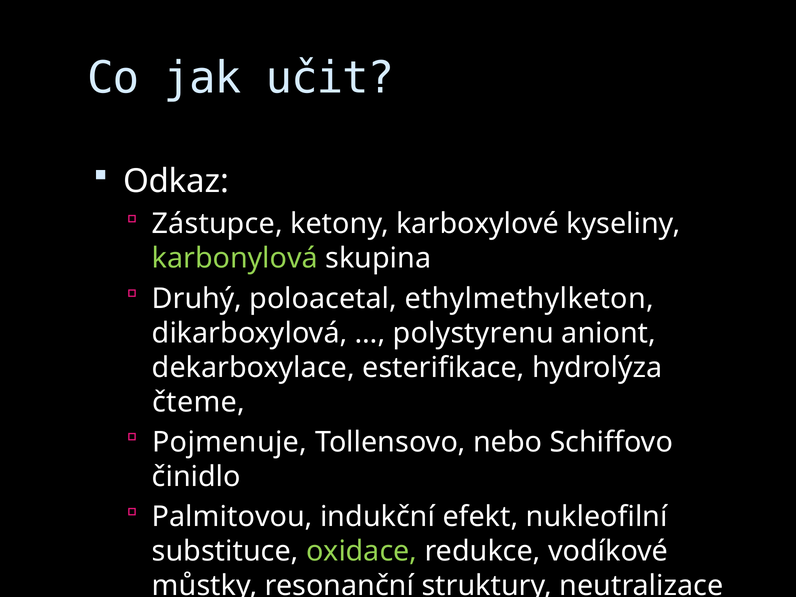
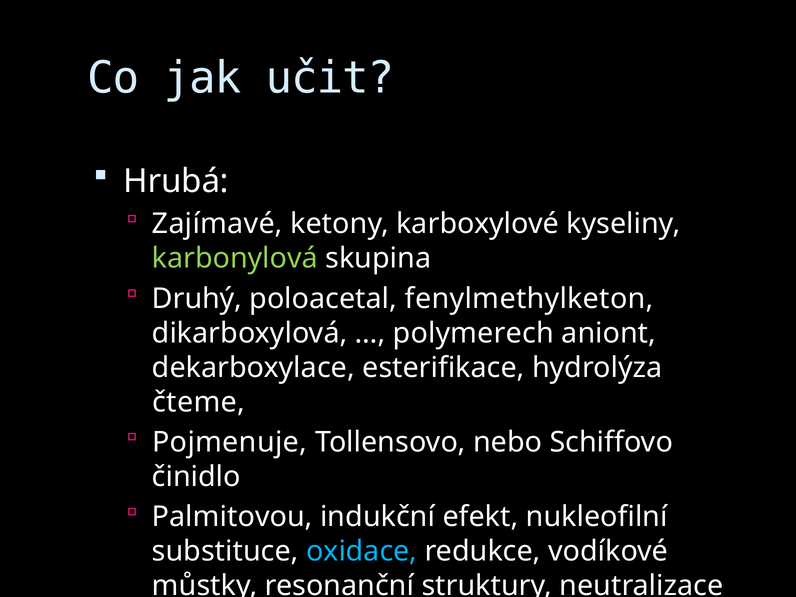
Odkaz: Odkaz -> Hrubá (176, 181)
Zástupce: Zástupce -> Zajímavé (217, 224)
ethylmethylketon: ethylmethylketon -> fenylmethylketon (529, 299)
polystyrenu: polystyrenu -> polymerech (473, 333)
oxidace colour: light green -> light blue (362, 551)
